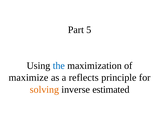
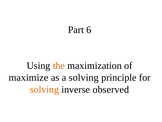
5: 5 -> 6 (89, 30)
the colour: blue -> orange (59, 65)
a reflects: reflects -> solving (84, 77)
estimated: estimated -> observed (111, 89)
